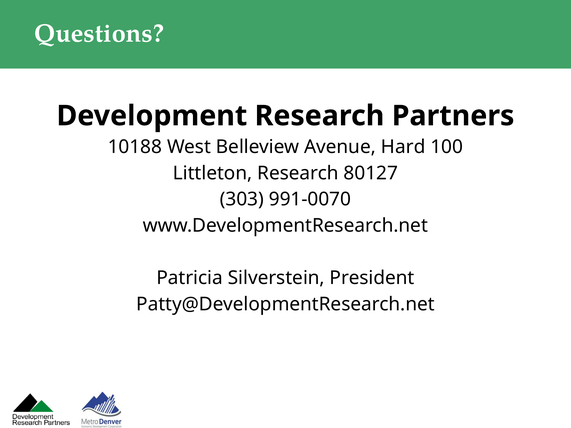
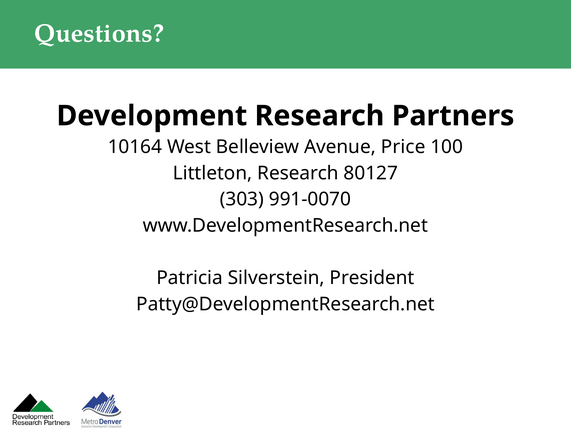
10188: 10188 -> 10164 (135, 147)
Hard: Hard -> Price (403, 147)
